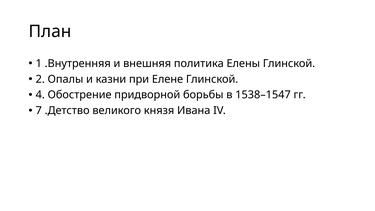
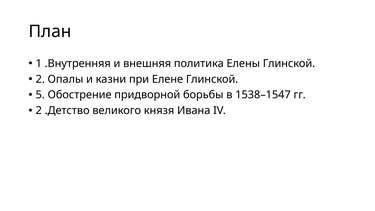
4: 4 -> 5 (40, 95)
7: 7 -> 2 (39, 111)
